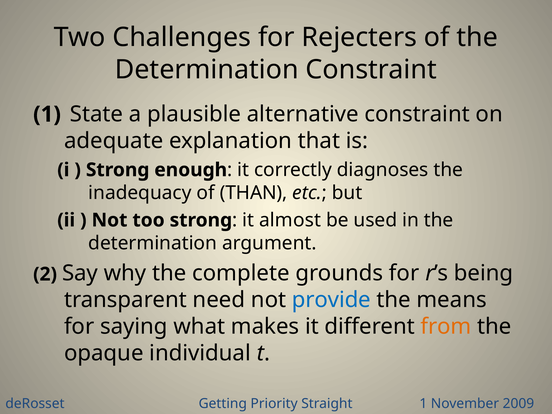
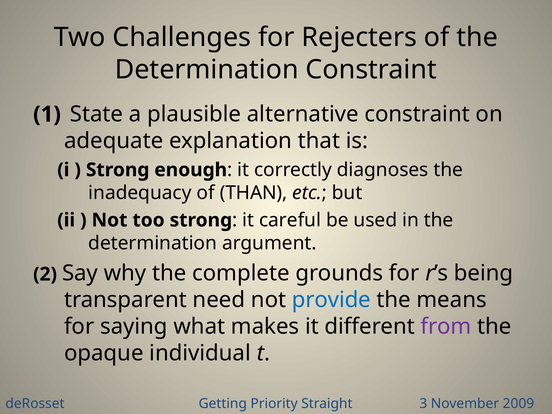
almost: almost -> careful (290, 220)
from colour: orange -> purple (446, 327)
Straight 1: 1 -> 3 (423, 404)
